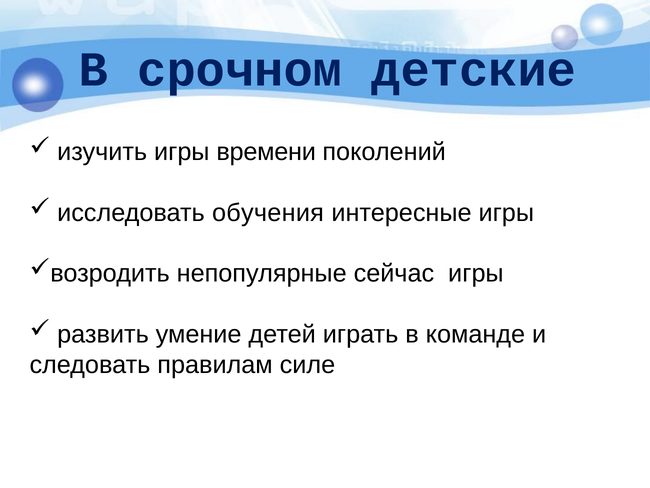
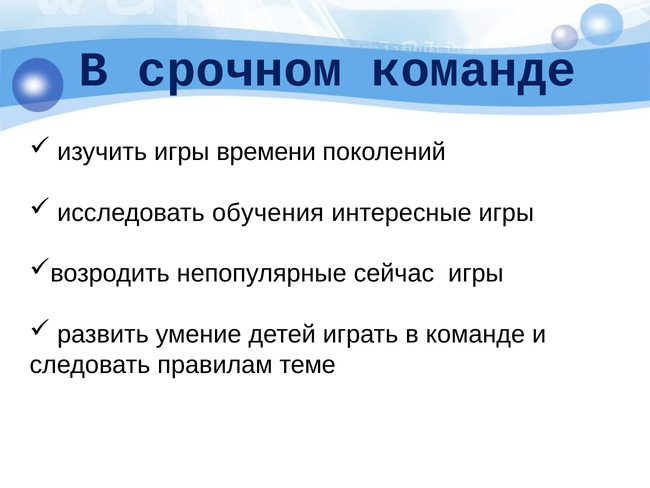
срочном детские: детские -> команде (474, 70)
силе: силе -> теме (308, 364)
